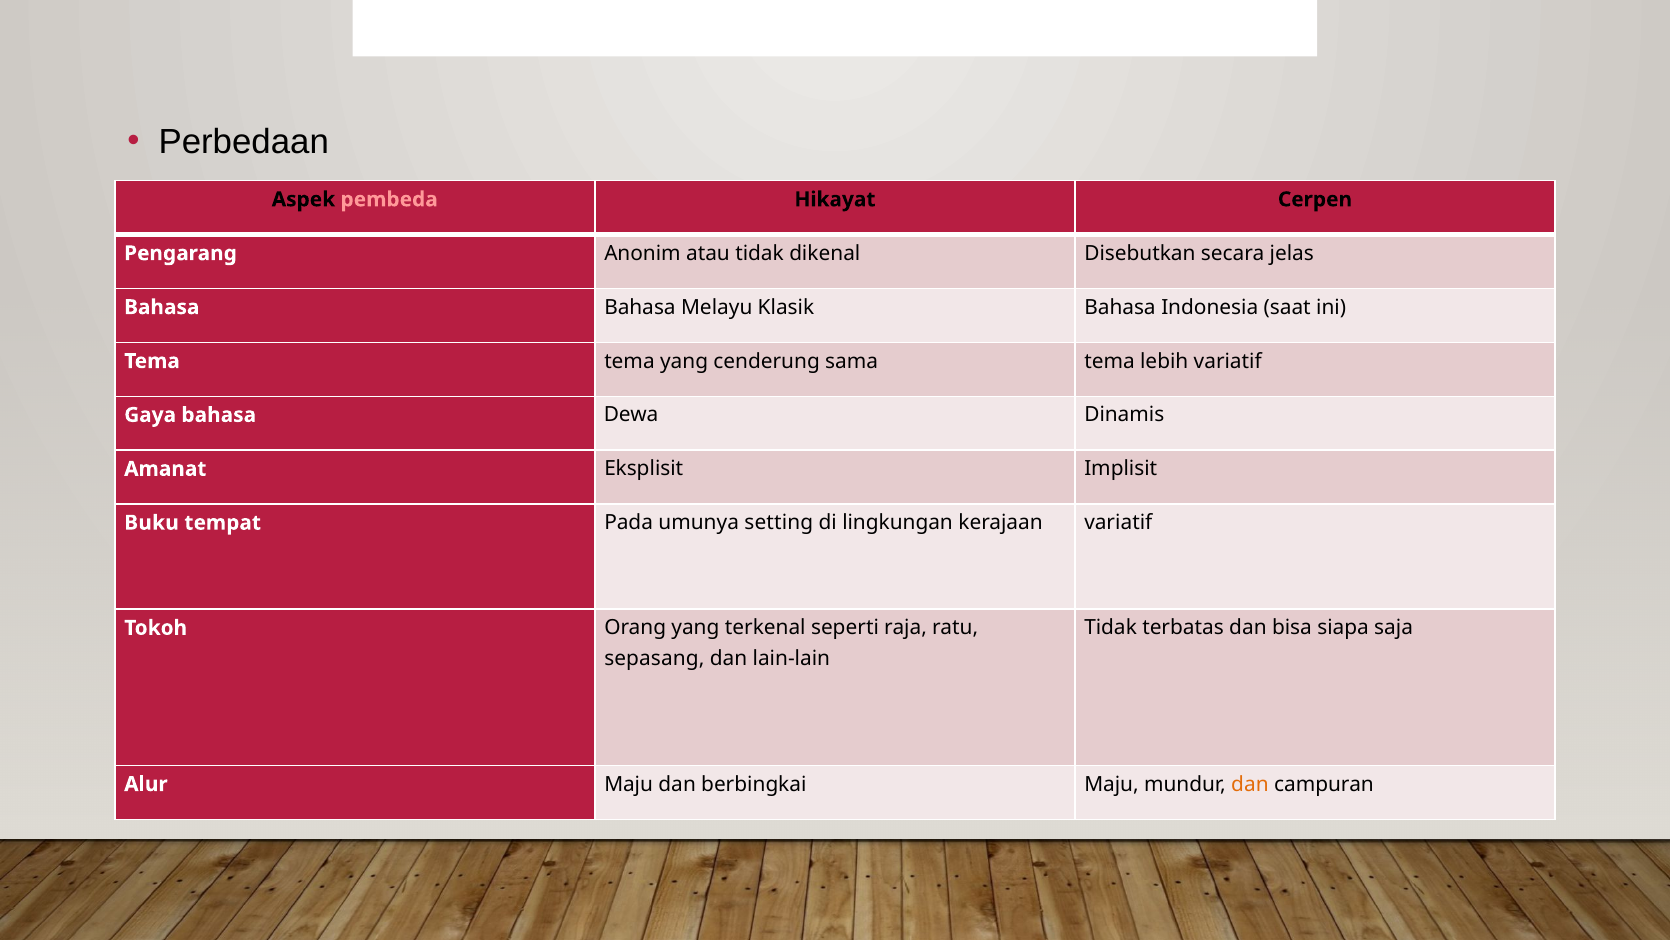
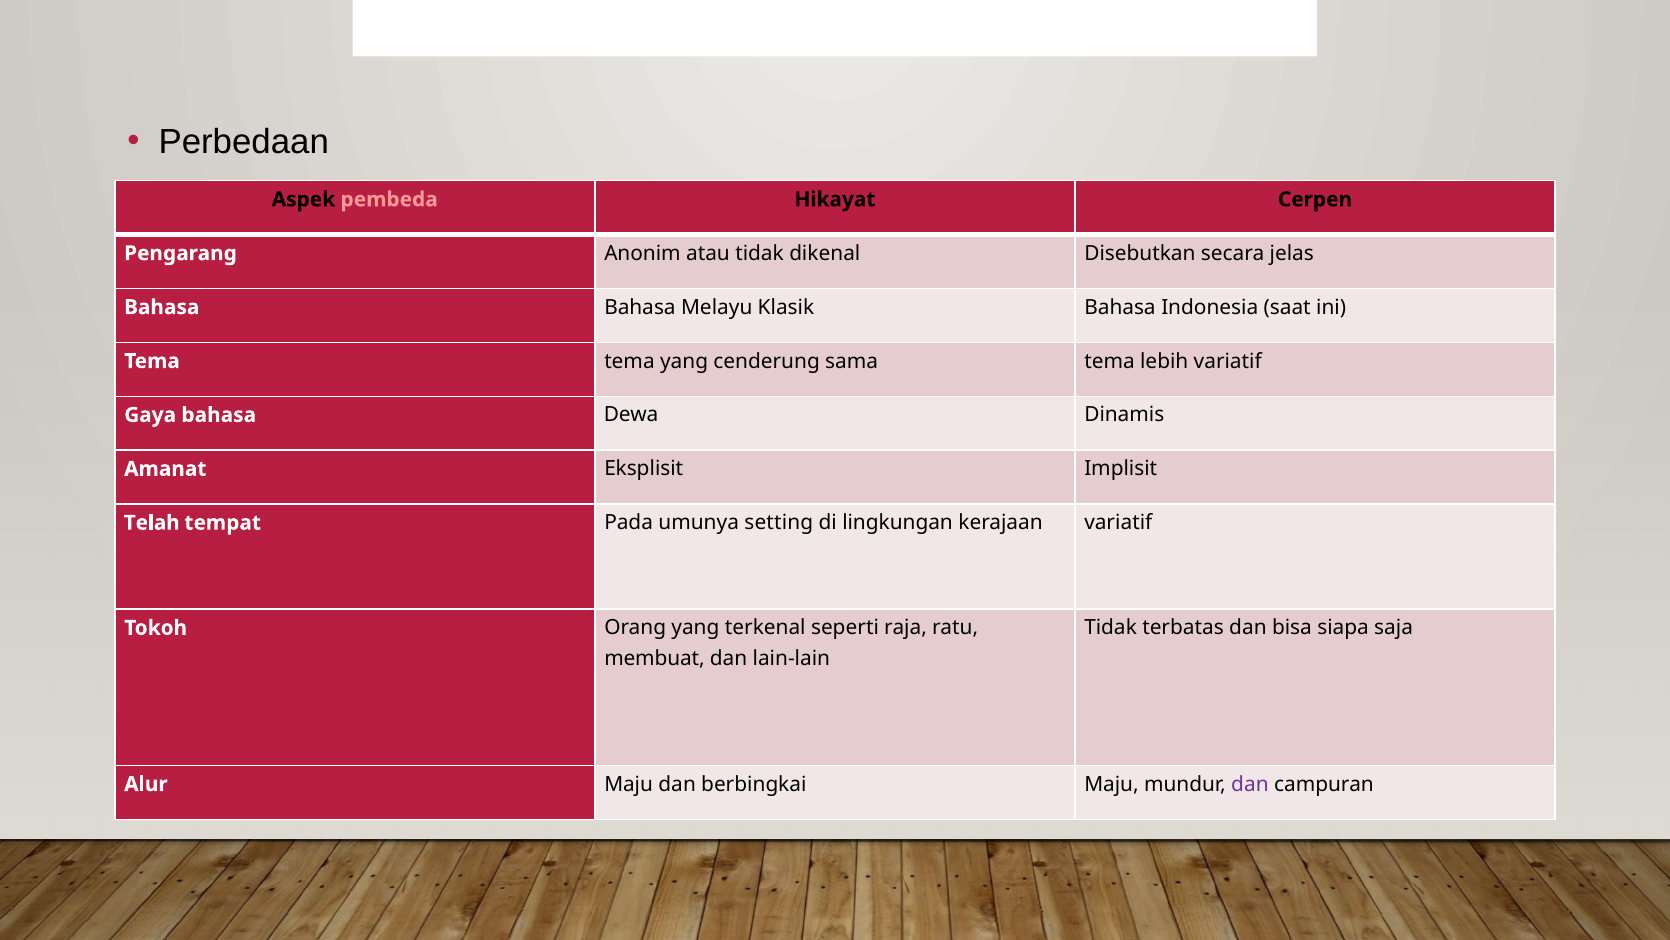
Buku: Buku -> Telah (152, 522)
sepasang: sepasang -> membuat (654, 658)
dan colour: orange -> purple (1250, 784)
